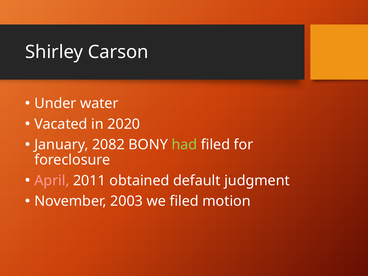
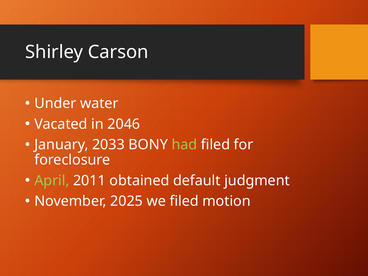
2020: 2020 -> 2046 (124, 124)
2082: 2082 -> 2033 (108, 145)
April colour: pink -> light green (52, 181)
2003: 2003 -> 2025 (127, 201)
